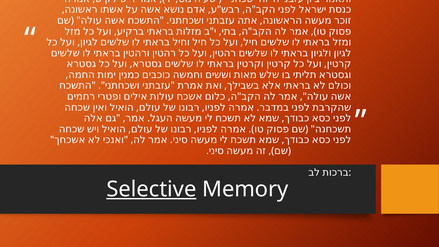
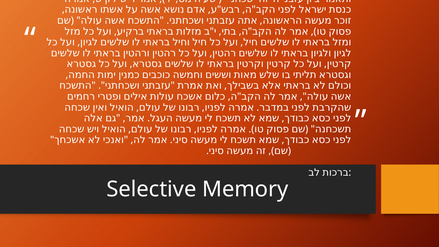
Selective underline: present -> none (151, 189)
